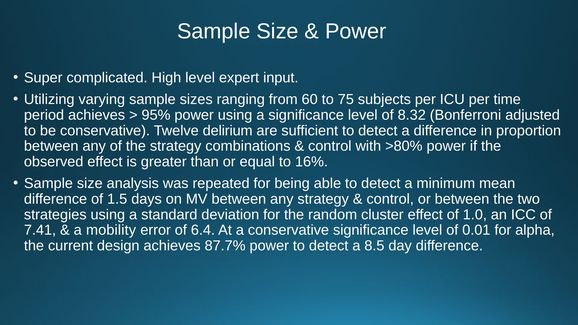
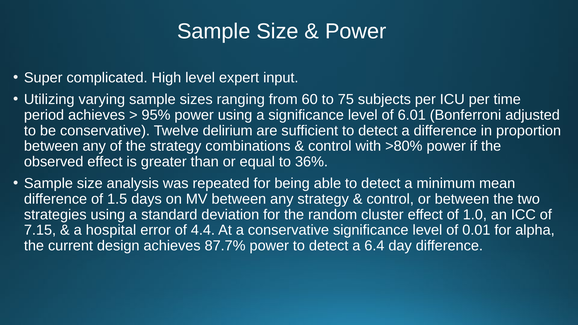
8.32: 8.32 -> 6.01 (412, 115)
16%: 16% -> 36% (311, 162)
7.41: 7.41 -> 7.15 (40, 230)
mobility: mobility -> hospital (111, 230)
6.4: 6.4 -> 4.4 (203, 230)
8.5: 8.5 -> 6.4 (374, 246)
